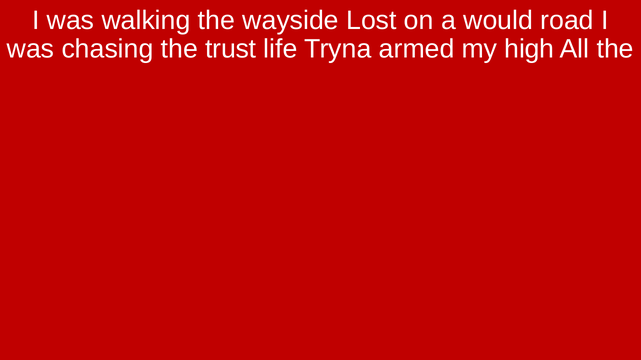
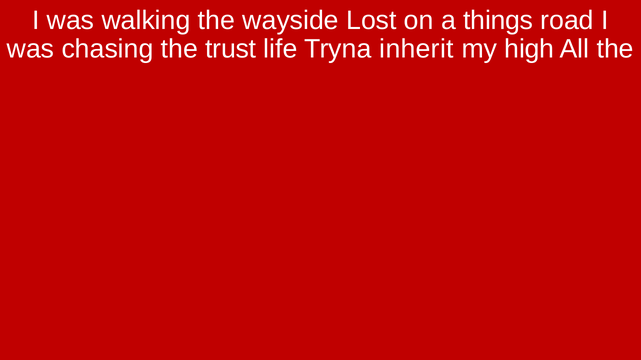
would: would -> things (498, 20)
armed: armed -> inherit (417, 49)
